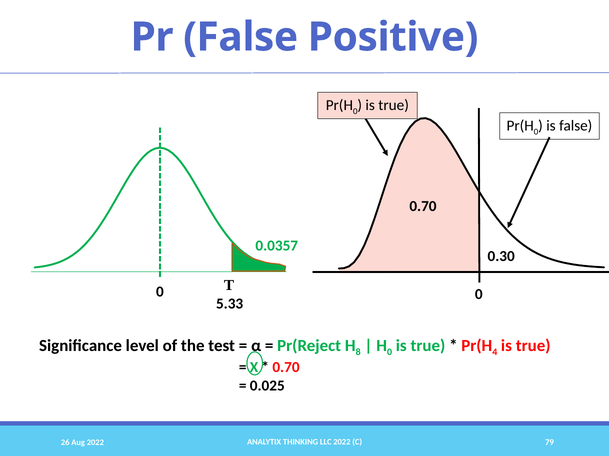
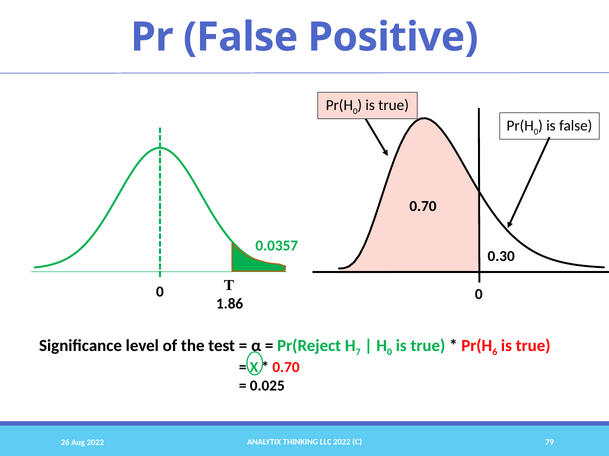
5.33: 5.33 -> 1.86 (230, 304)
8: 8 -> 7 (358, 353)
4: 4 -> 6 (495, 353)
